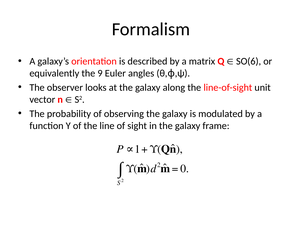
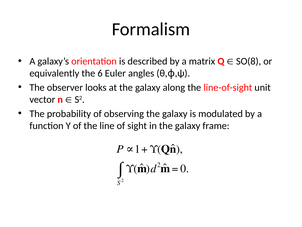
SO(6: SO(6 -> SO(8 (249, 61)
9: 9 -> 6 (100, 73)
